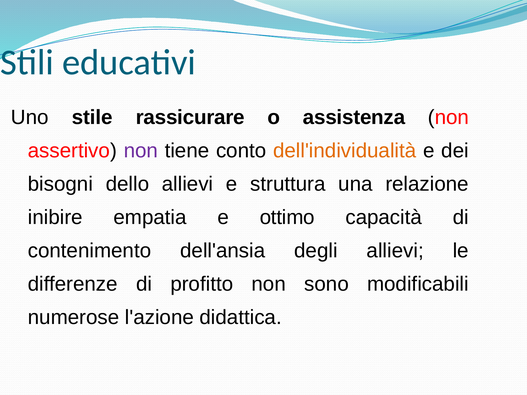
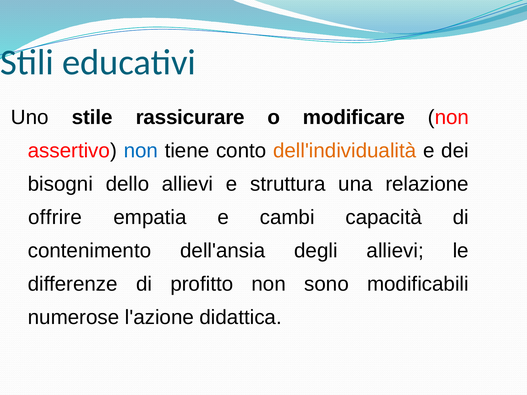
assistenza: assistenza -> modificare (354, 118)
non colour: purple -> blue (141, 151)
inibire: inibire -> offrire (55, 218)
ottimo: ottimo -> cambi (287, 218)
